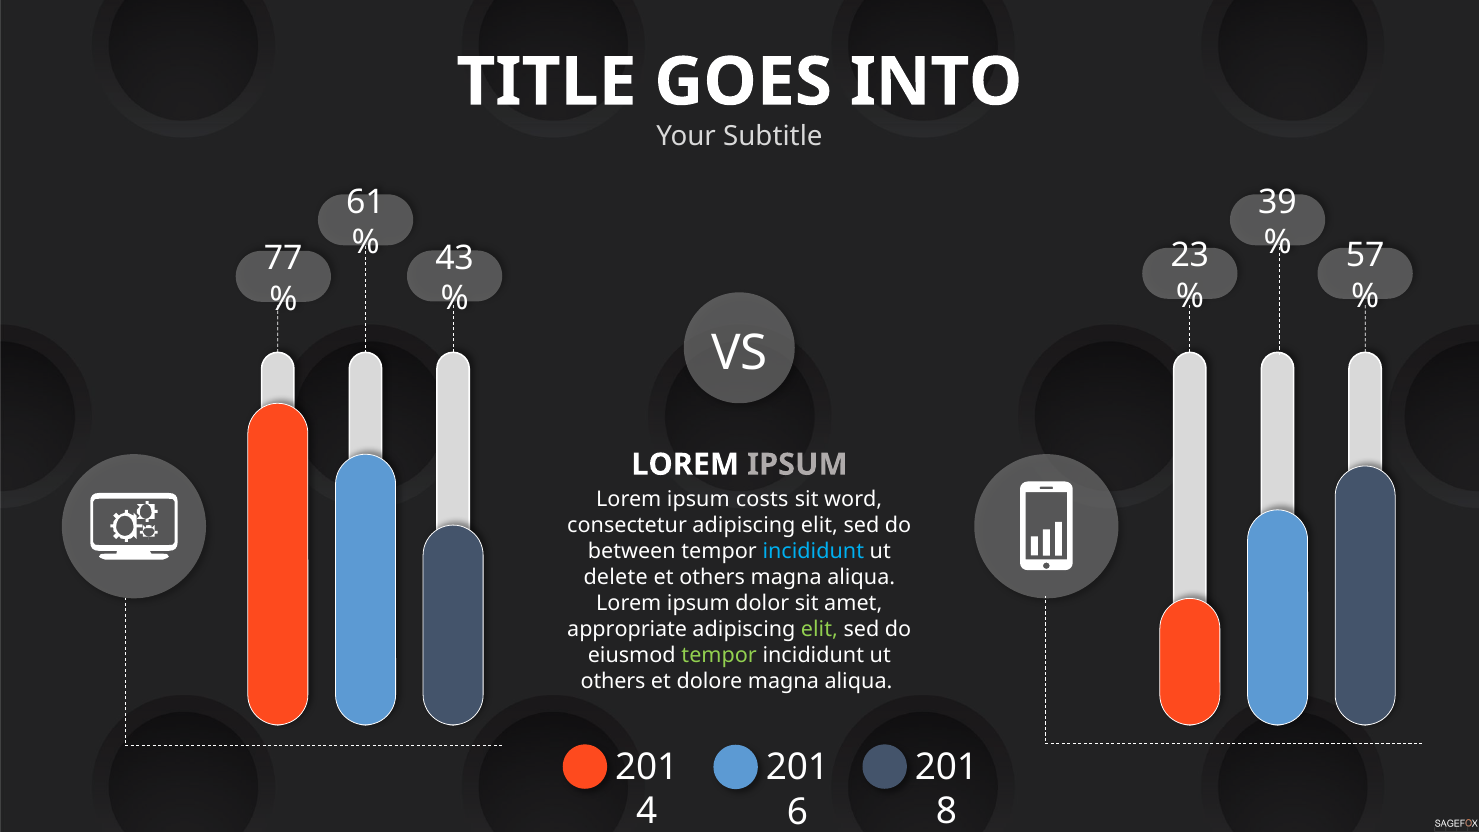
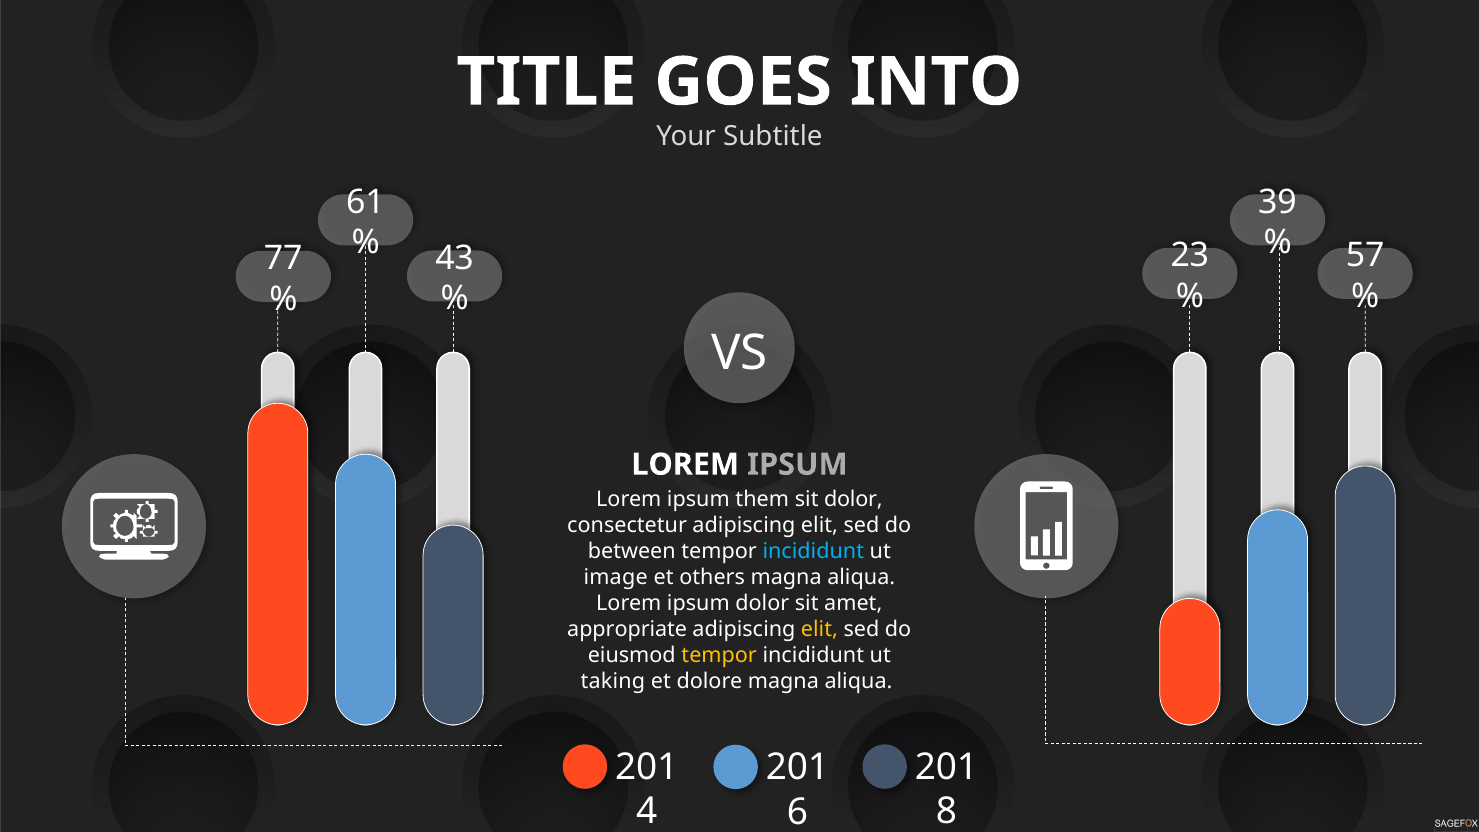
costs: costs -> them (762, 500)
sit word: word -> dolor (853, 500)
delete: delete -> image (616, 577)
elit colour: light green -> yellow (819, 629)
tempor colour: light green -> yellow (719, 655)
others: others -> taking (613, 681)
